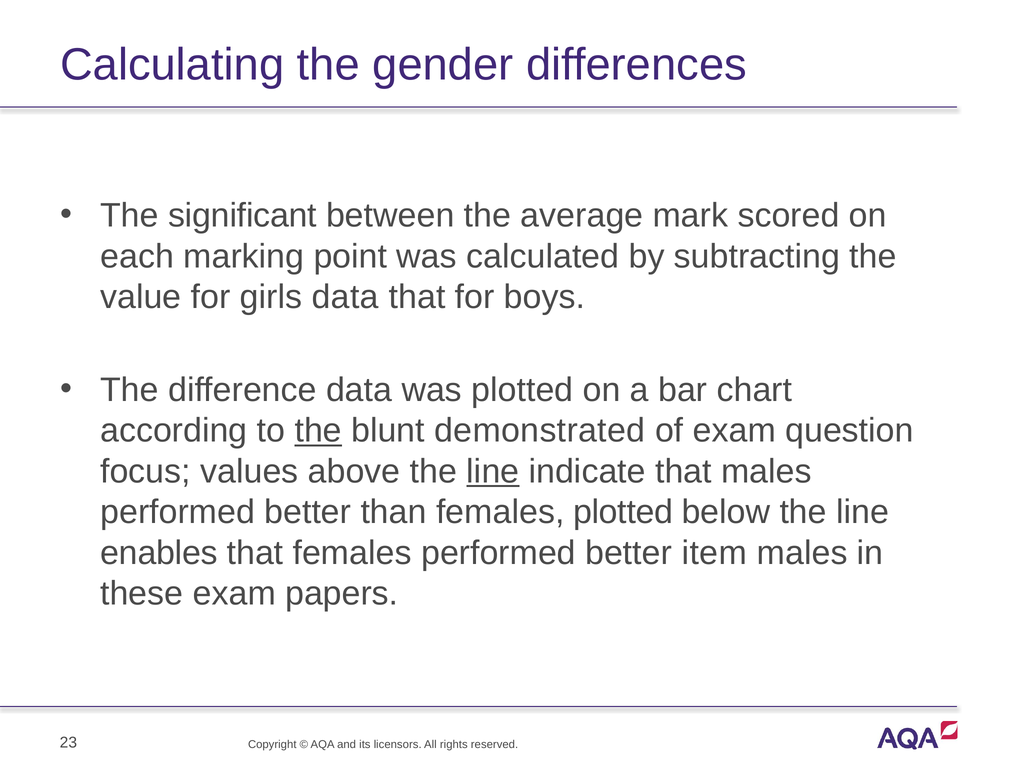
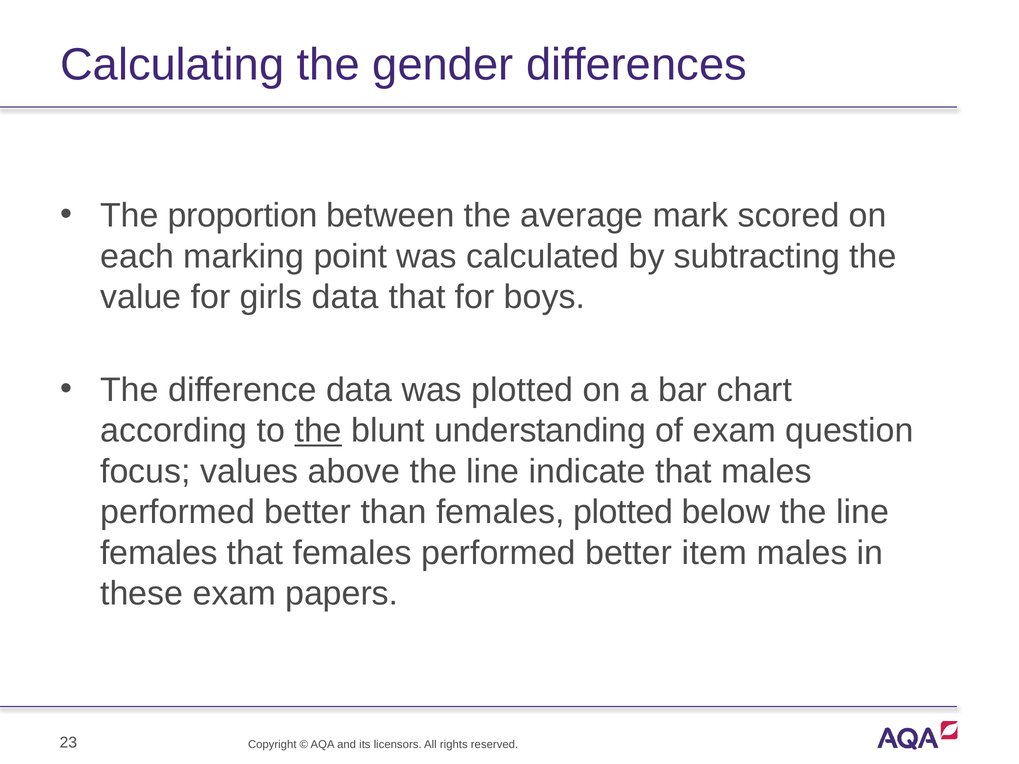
significant: significant -> proportion (243, 216)
demonstrated: demonstrated -> understanding (540, 431)
line underline: present -> none (493, 472)
enables: enables -> females (159, 553)
